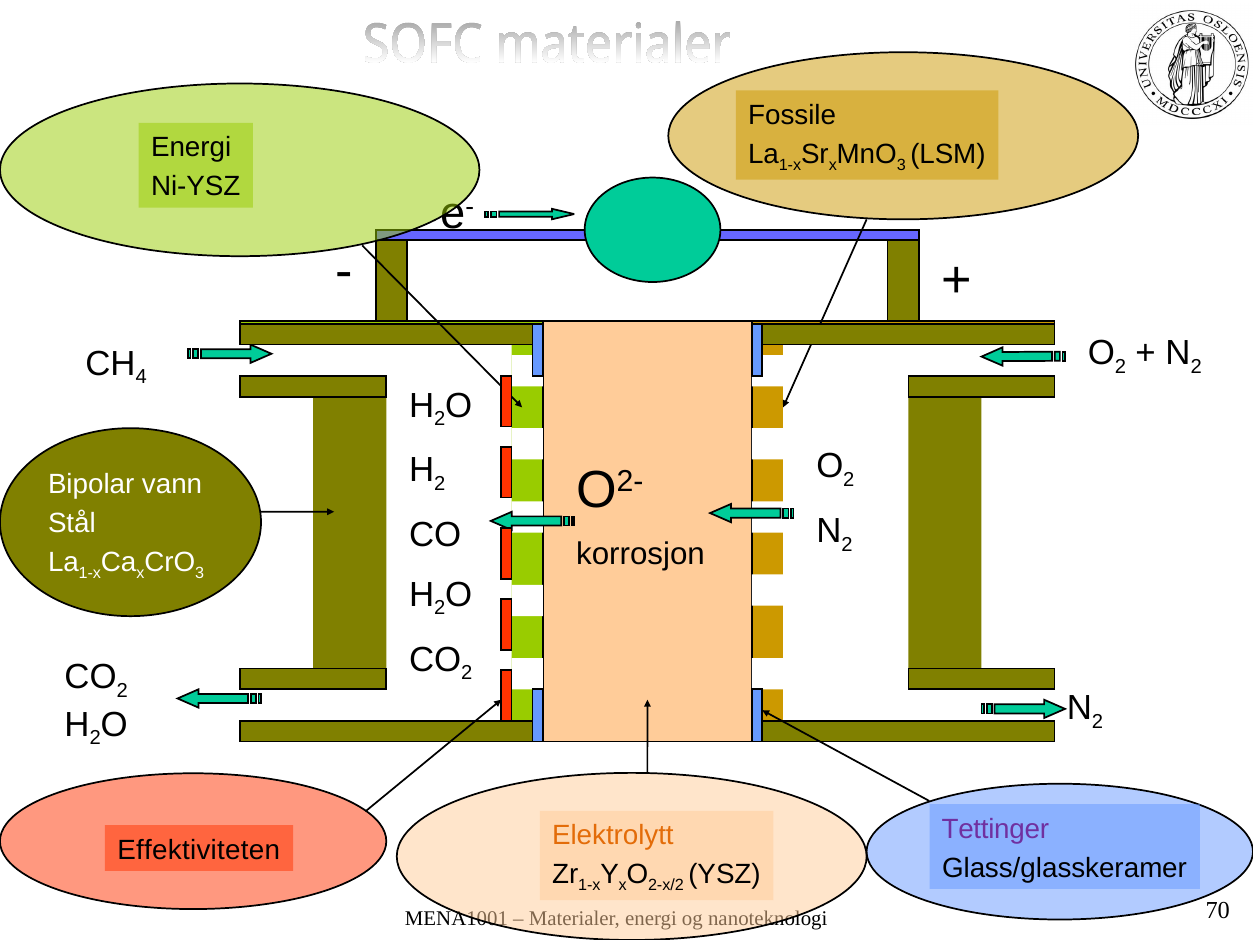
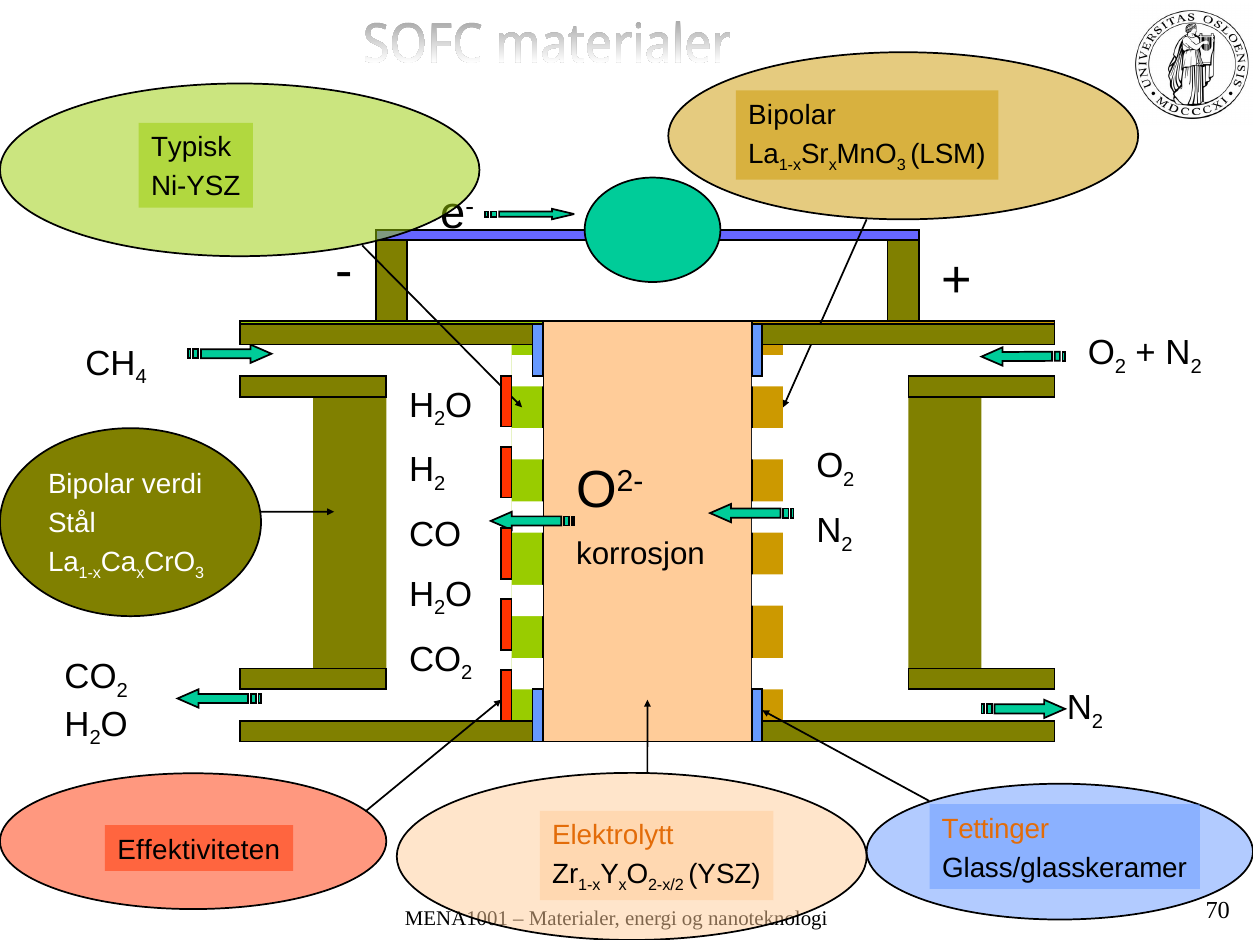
Fossile: Fossile -> Bipolar (792, 115)
Energi: Energi -> Typisk (191, 148)
vann: vann -> verdi (172, 484)
Tettinger colour: purple -> orange (995, 829)
